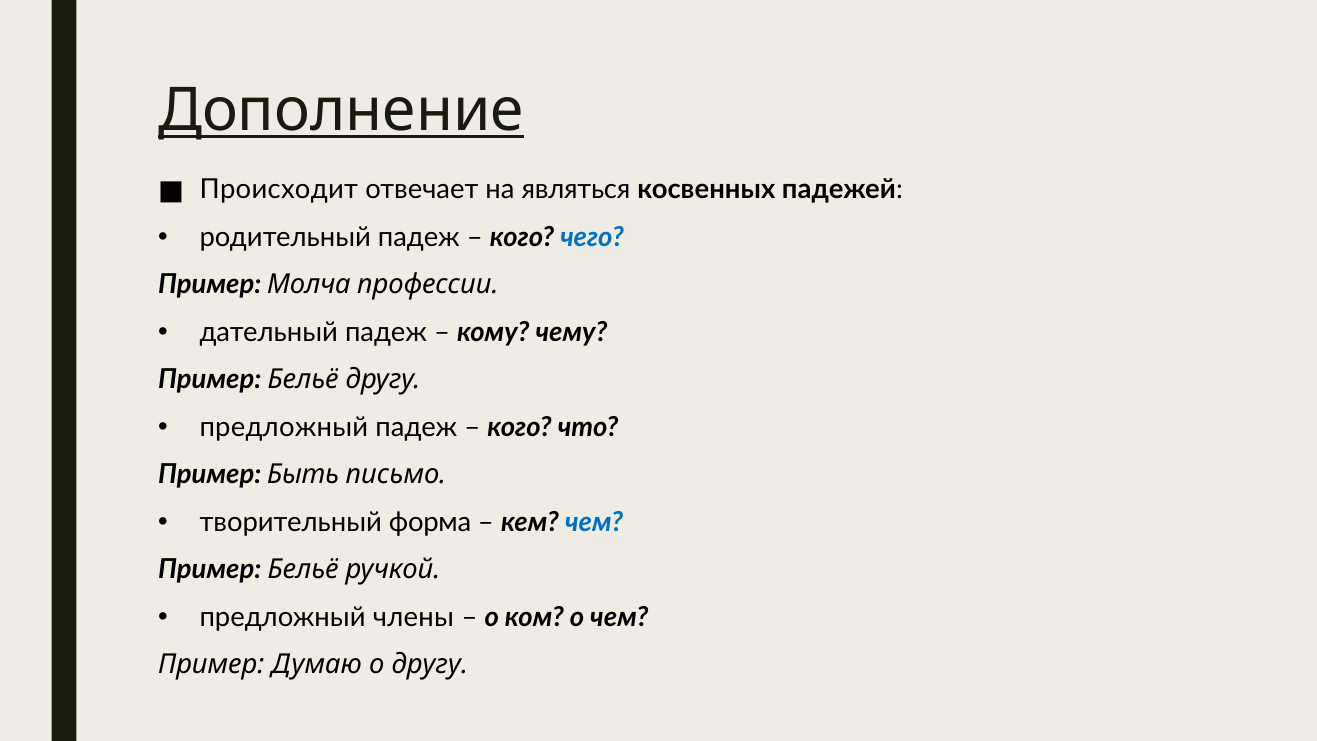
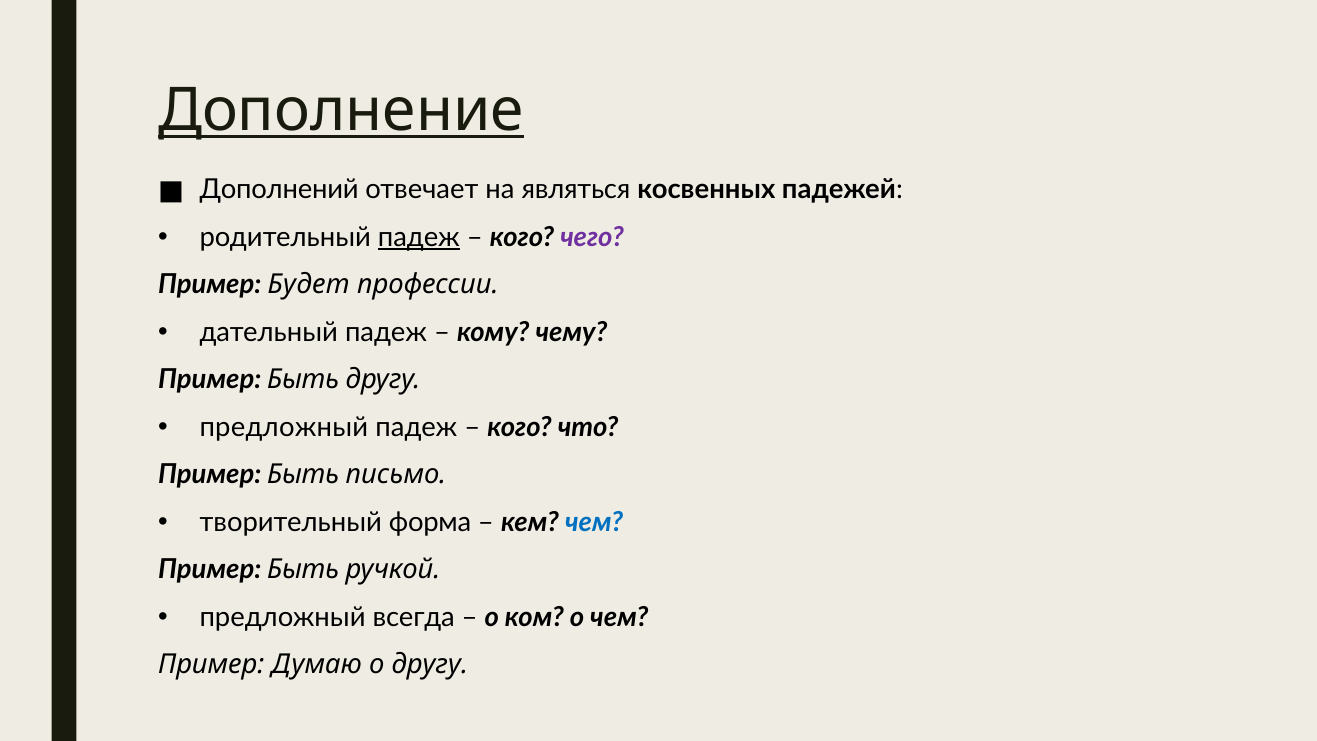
Происходит: Происходит -> Дополнений (279, 190)
падеж underline: none -> present (419, 237)
чего colour: blue -> purple (592, 237)
Молча: Молча -> Будет (309, 285)
Бельё: Бельё -> Быть (303, 380)
Бельё: Бельё -> Быть (303, 569)
члены: члены -> всегда (414, 617)
